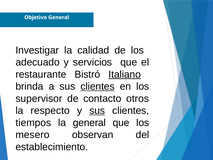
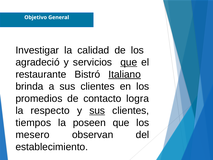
adecuado: adecuado -> agradeció (38, 62)
que underline: none -> present (129, 62)
clientes underline: present -> none (98, 86)
supervisor: supervisor -> promedios (39, 98)
otros: otros -> logra (138, 98)
la general: general -> poseen (89, 123)
